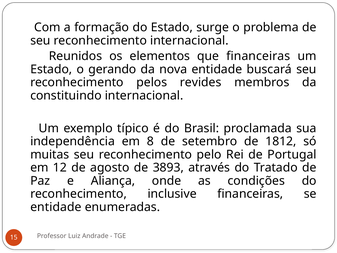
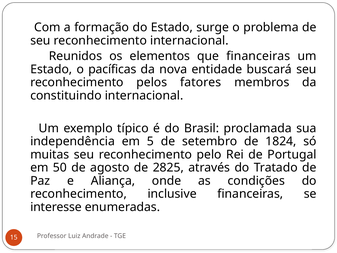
gerando: gerando -> pacíficas (112, 69)
revides: revides -> fatores (201, 82)
8: 8 -> 5 (150, 141)
1812: 1812 -> 1824 (281, 141)
12: 12 -> 50 (60, 168)
3893: 3893 -> 2825 (168, 168)
entidade: entidade -> interesse (56, 207)
